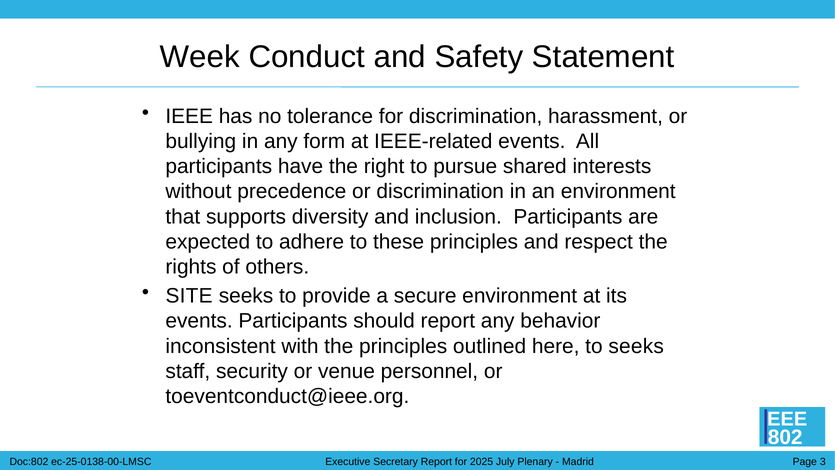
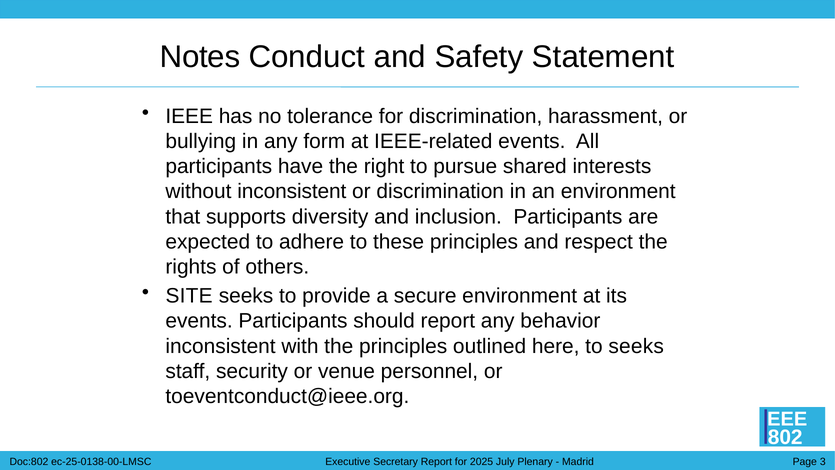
Week: Week -> Notes (200, 57)
without precedence: precedence -> inconsistent (292, 191)
